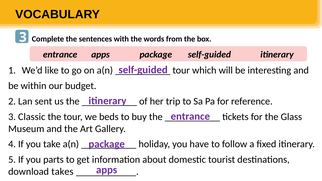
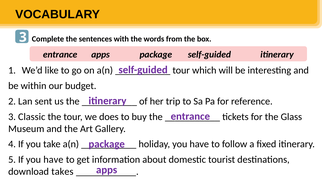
beds: beds -> does (109, 117)
If you parts: parts -> have (53, 160)
